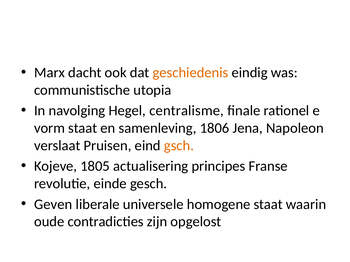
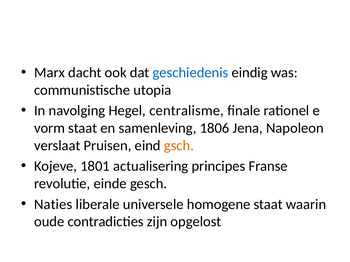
geschiedenis colour: orange -> blue (190, 73)
1805: 1805 -> 1801 (95, 166)
Geven: Geven -> Naties (53, 205)
